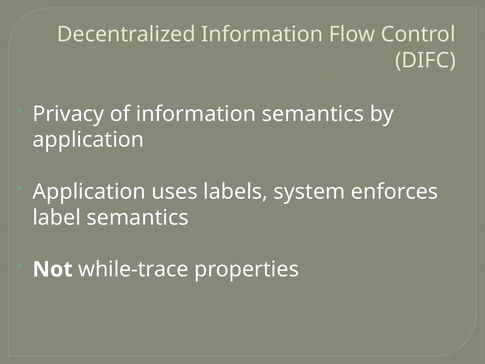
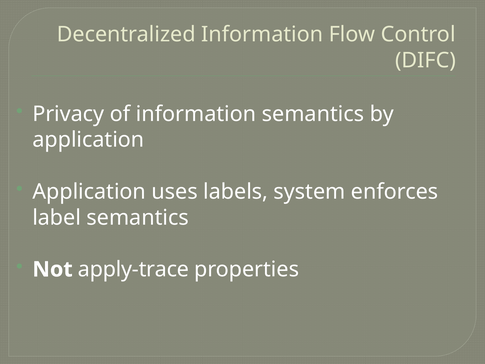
while-trace: while-trace -> apply-trace (133, 269)
